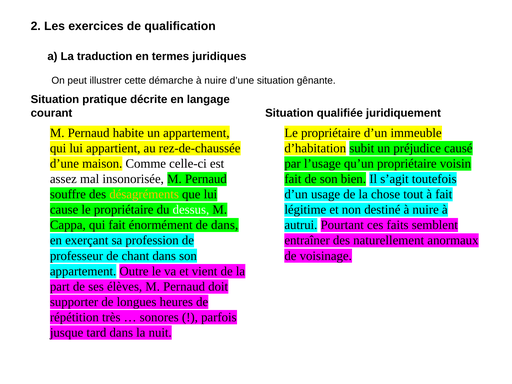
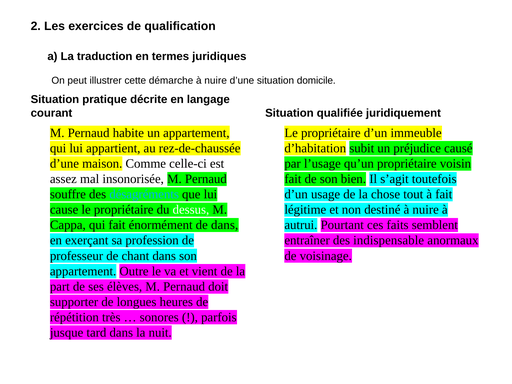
gênante: gênante -> domicile (316, 80)
désagréments colour: yellow -> light blue (144, 194)
naturellement: naturellement -> indispensable (389, 240)
